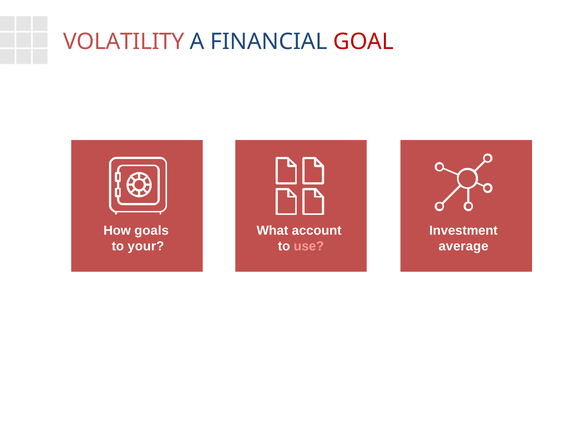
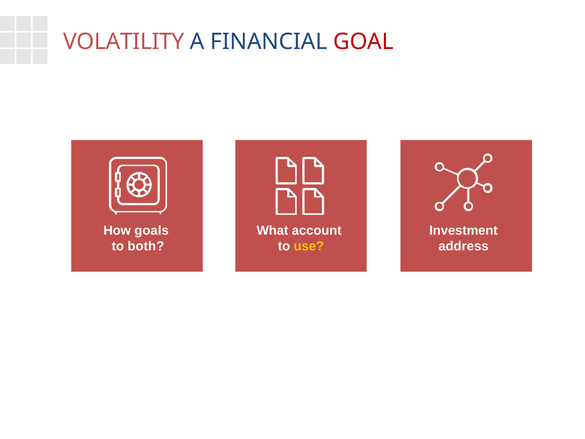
your: your -> both (146, 246)
use colour: pink -> yellow (309, 246)
average: average -> address (463, 246)
